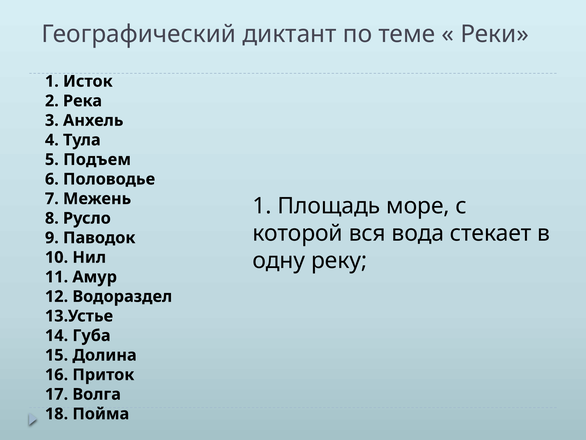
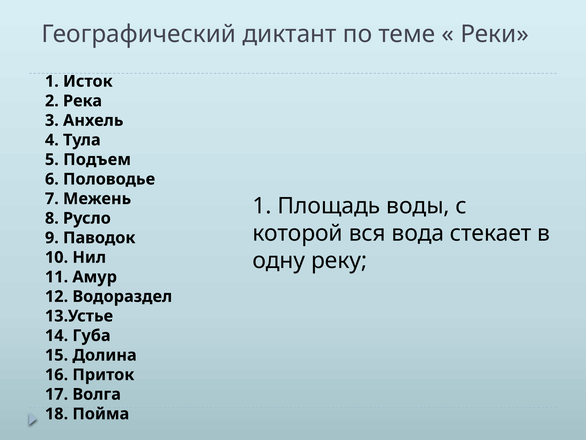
море: море -> воды (418, 206)
